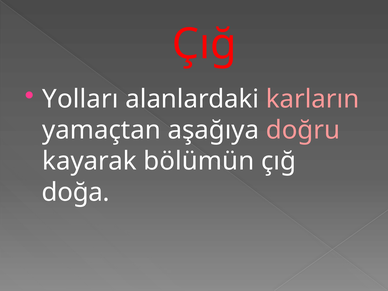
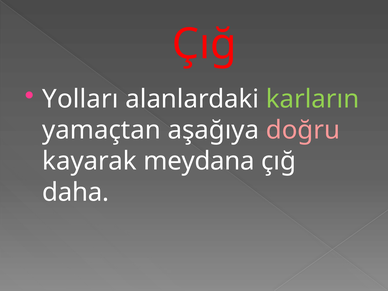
karların colour: pink -> light green (313, 99)
bölümün: bölümün -> meydana (199, 161)
doğa: doğa -> daha (76, 192)
